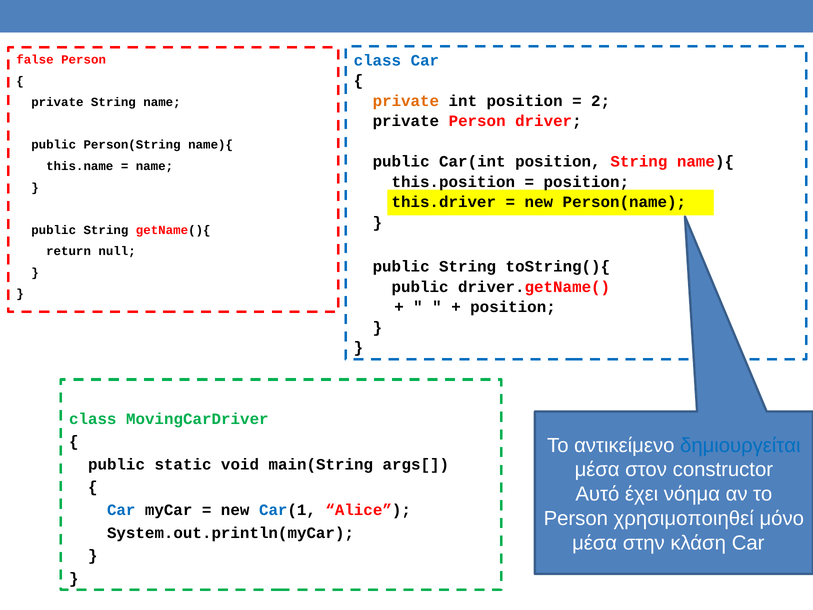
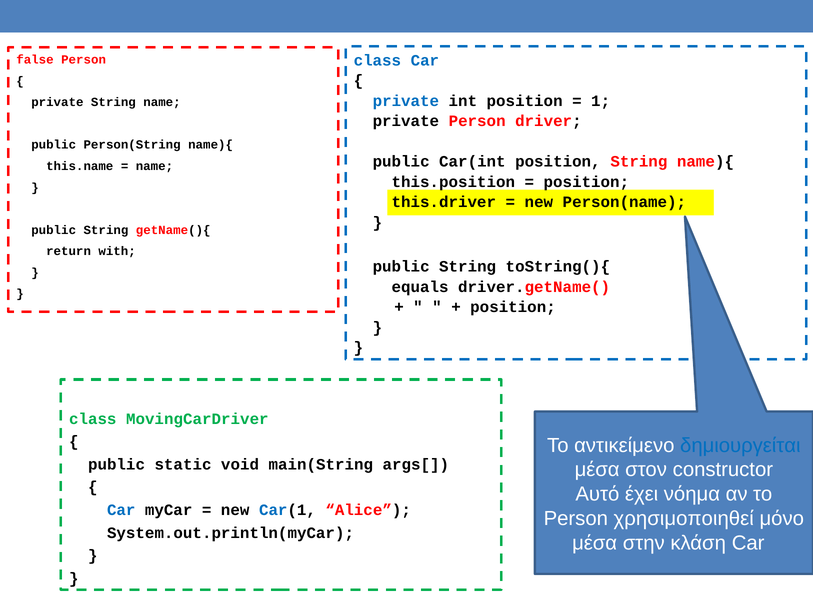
private colour: orange -> blue (406, 101)
2: 2 -> 1 (601, 101)
null: null -> with (117, 251)
public: public -> equals (420, 287)
